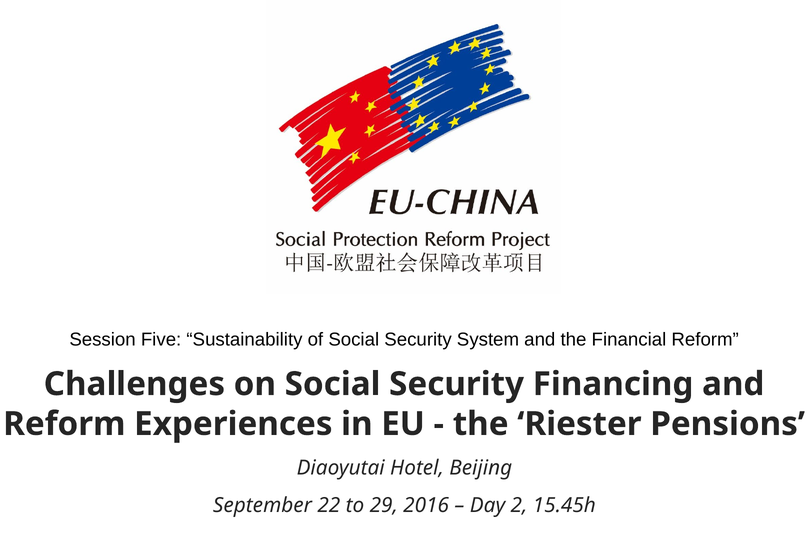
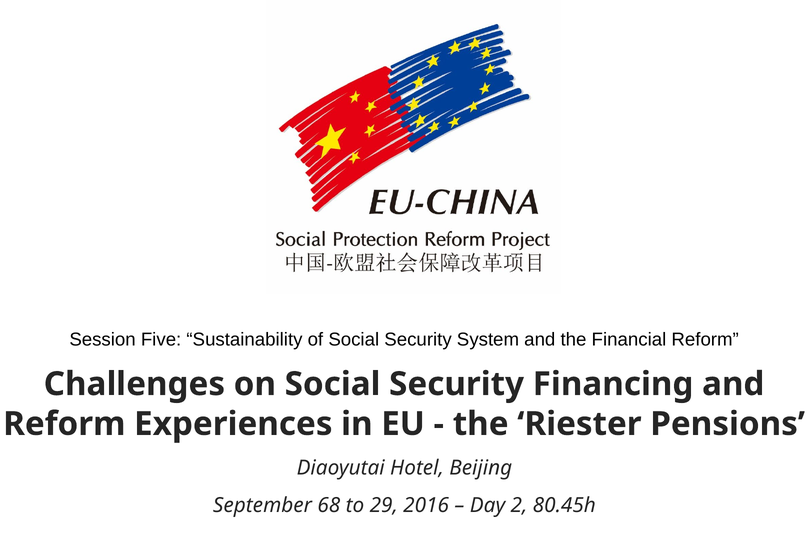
22: 22 -> 68 (329, 505)
15.45h: 15.45h -> 80.45h (564, 505)
